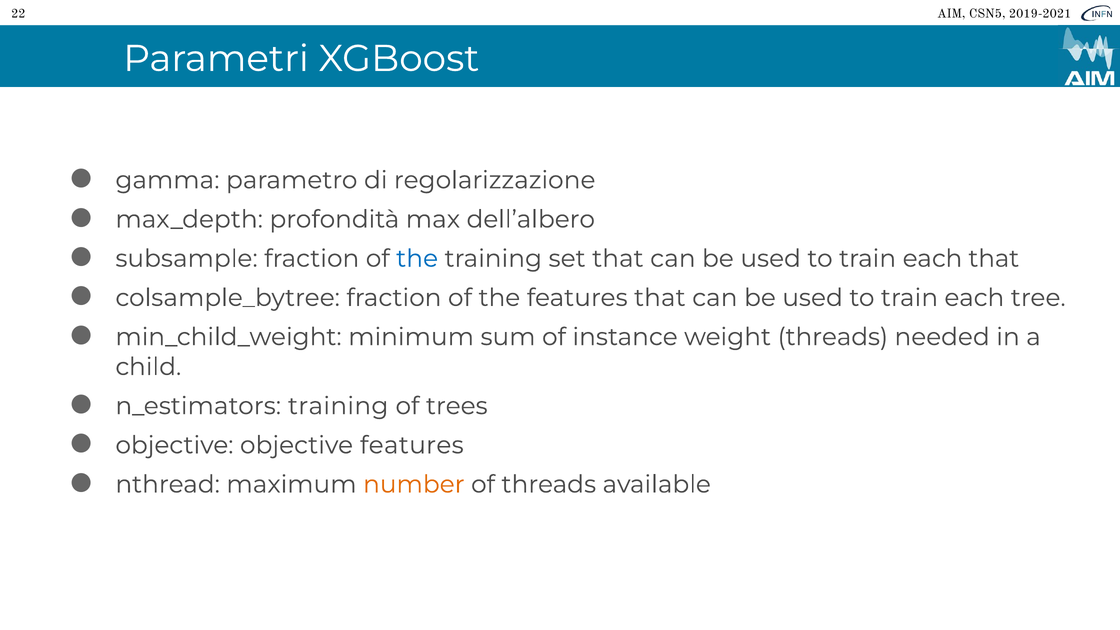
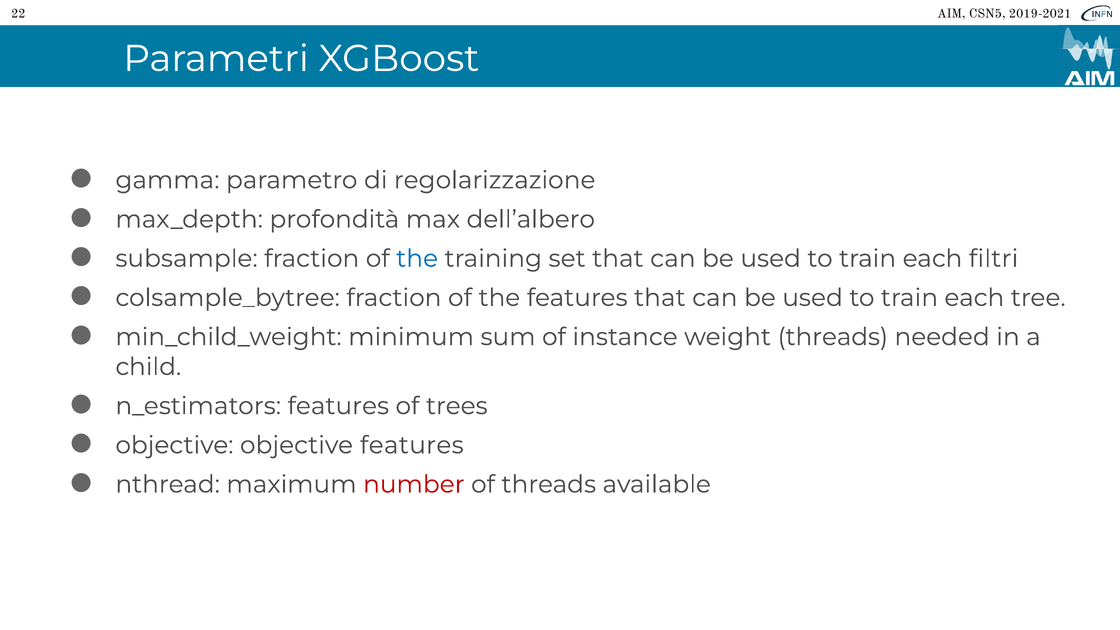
each that: that -> filtri (994, 259)
n_estimators training: training -> features (338, 406)
number colour: orange -> red (414, 484)
